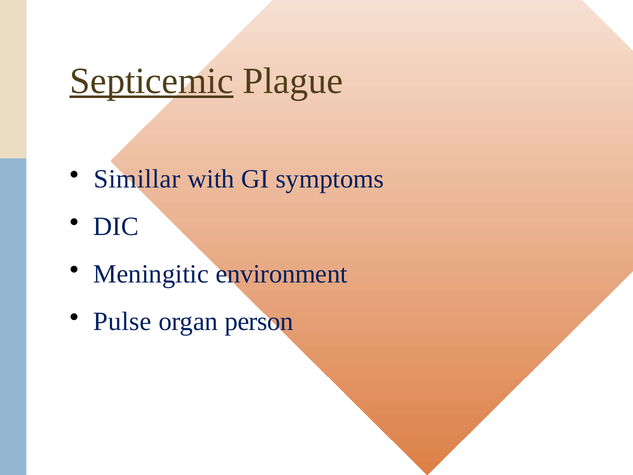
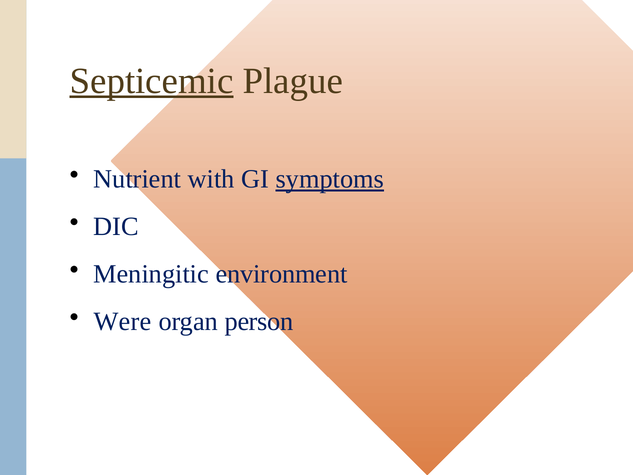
Simillar: Simillar -> Nutrient (137, 179)
symptoms underline: none -> present (330, 179)
Pulse: Pulse -> Were (123, 322)
